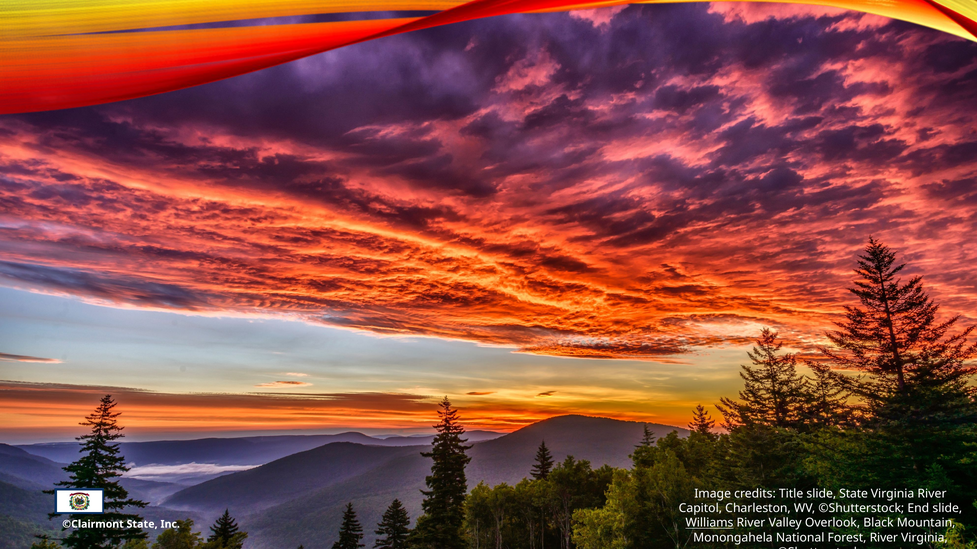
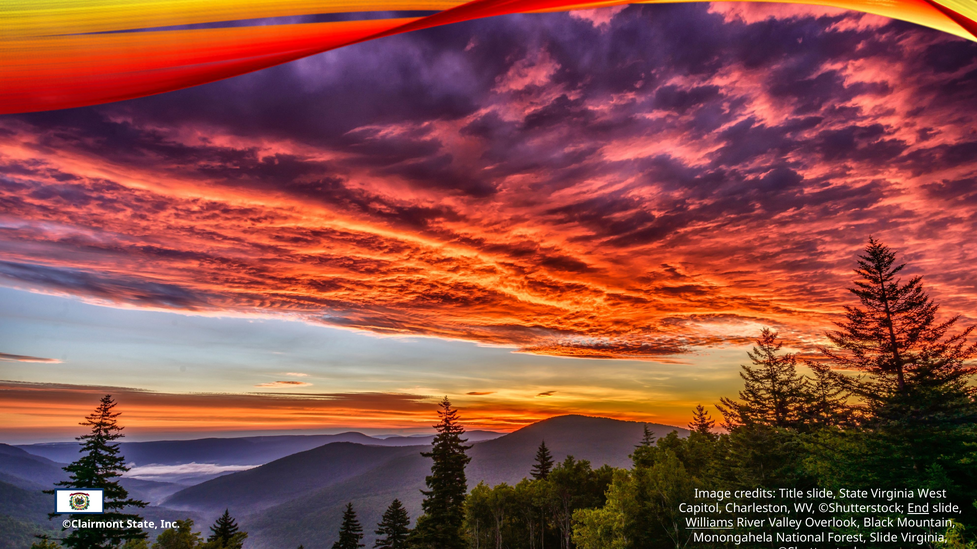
Virginia River: River -> West (932, 494)
End underline: none -> present (918, 509)
Forest River: River -> Slide (884, 538)
